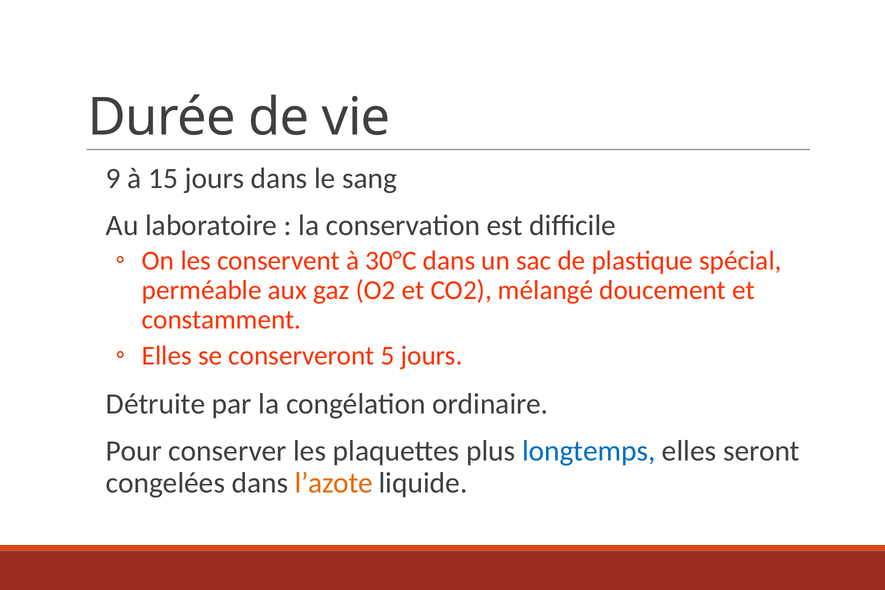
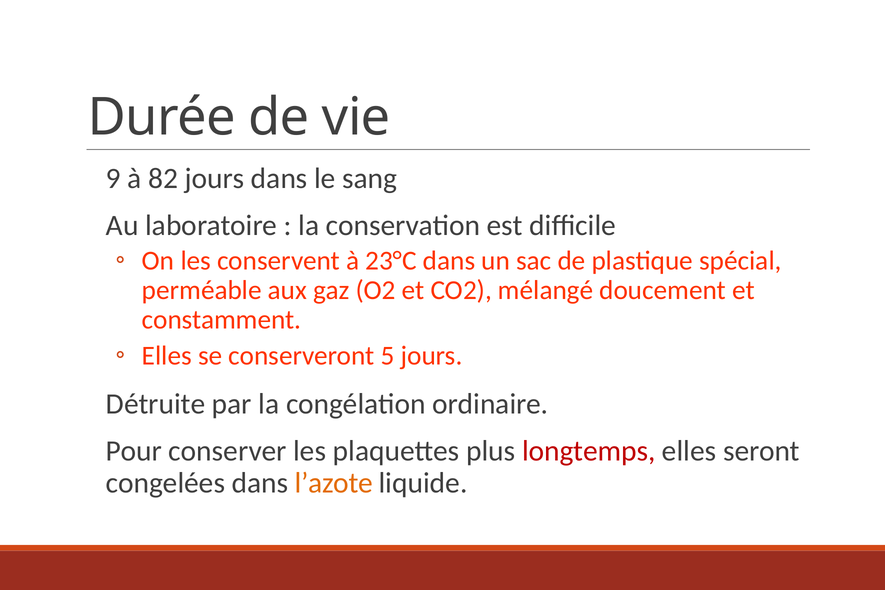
15: 15 -> 82 (163, 179)
30°C: 30°C -> 23°C (391, 261)
longtemps colour: blue -> red (589, 451)
